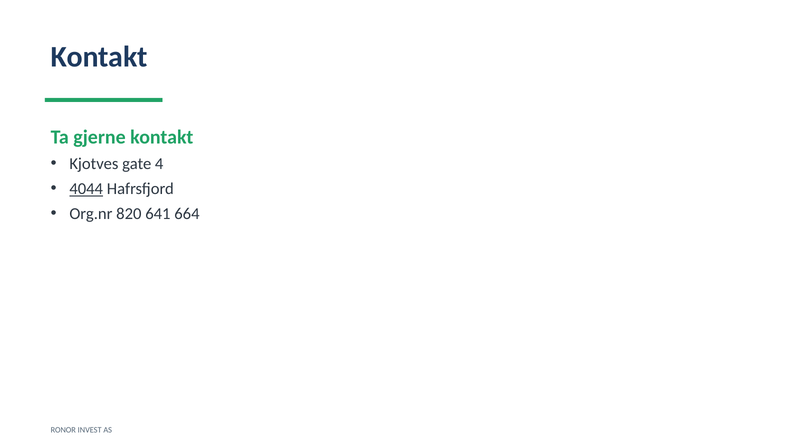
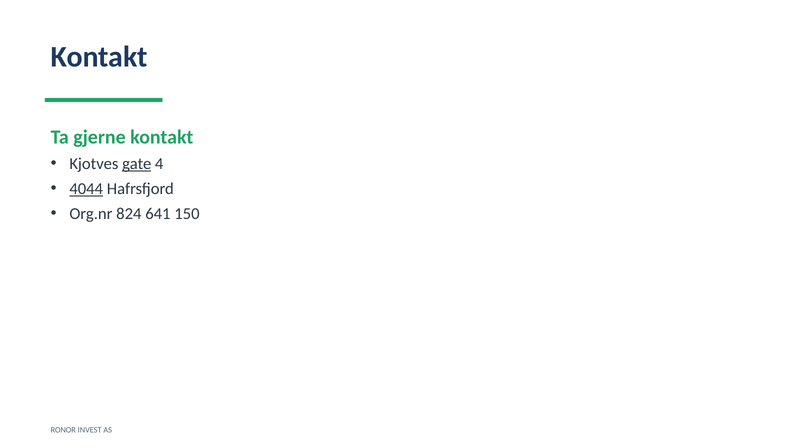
gate underline: none -> present (137, 164)
820: 820 -> 824 (129, 214)
664: 664 -> 150 (187, 214)
